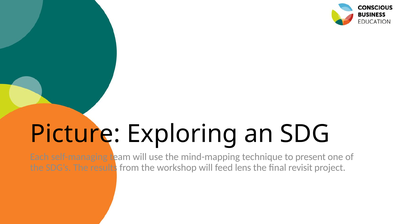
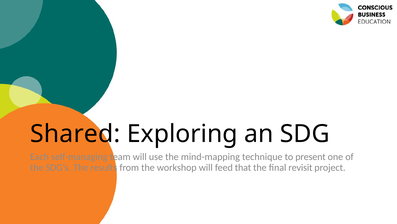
Picture: Picture -> Shared (75, 134)
lens: lens -> that (243, 167)
